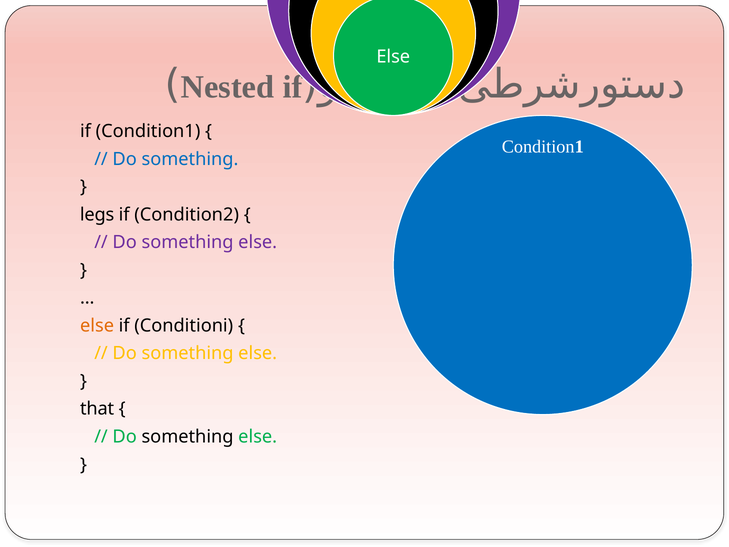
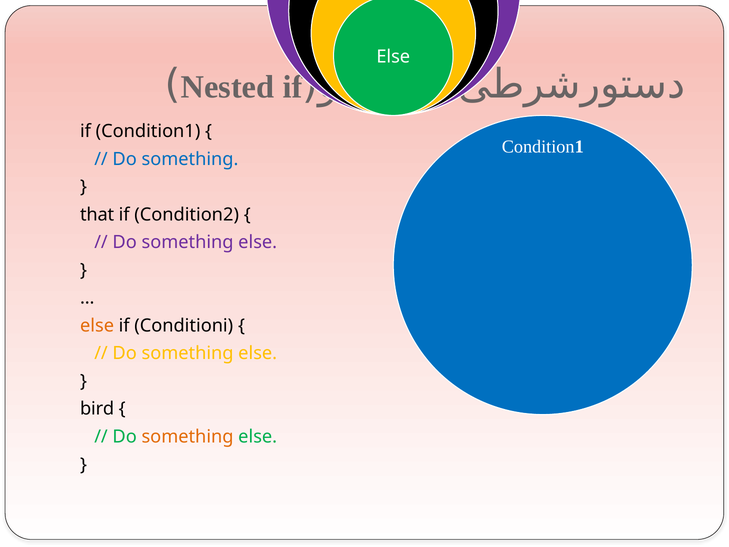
legs: legs -> that (97, 214)
that: that -> bird (97, 409)
something colour: black -> orange (188, 437)
